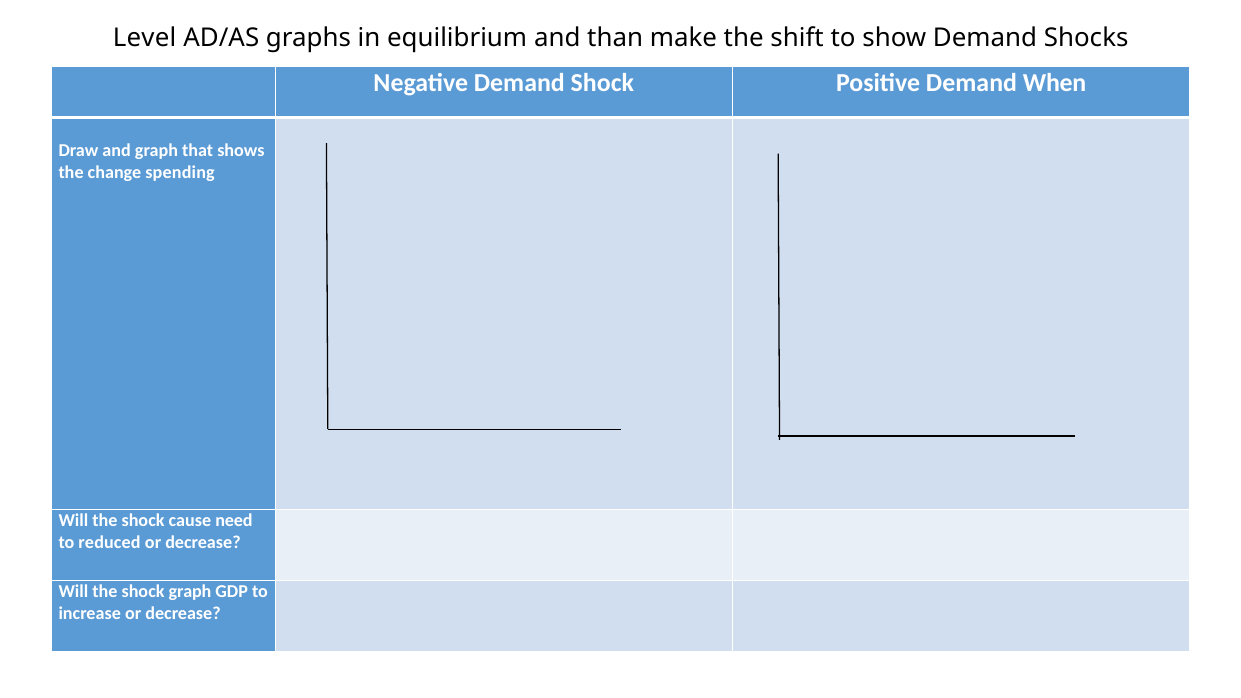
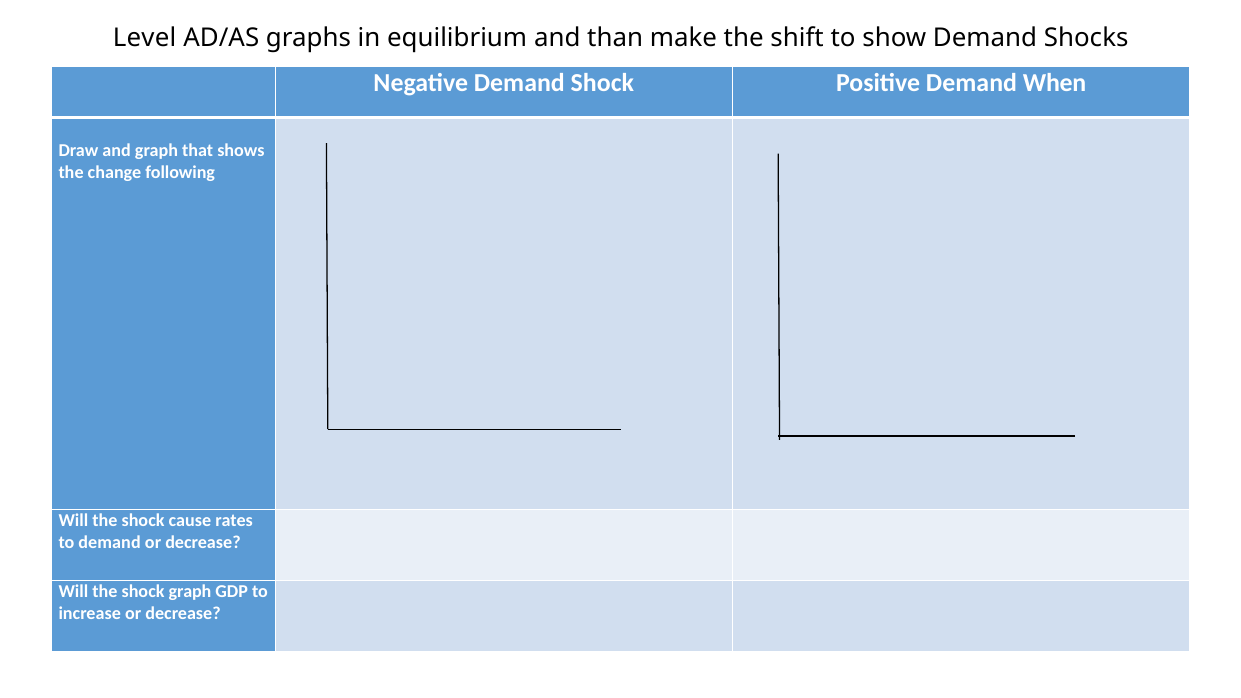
spending: spending -> following (180, 173)
need: need -> rates (234, 520)
to reduced: reduced -> demand (110, 542)
